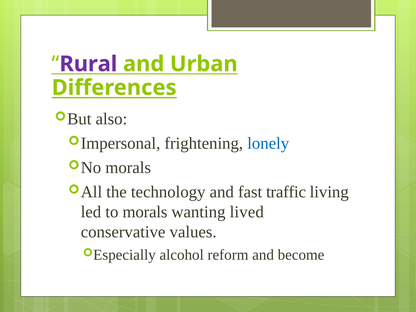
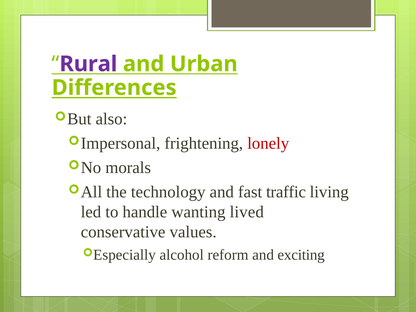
lonely colour: blue -> red (268, 143)
to morals: morals -> handle (145, 212)
become: become -> exciting (301, 255)
